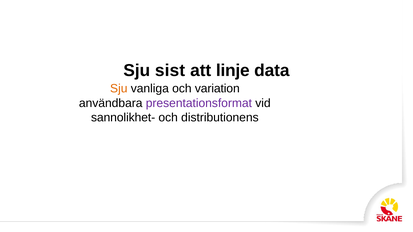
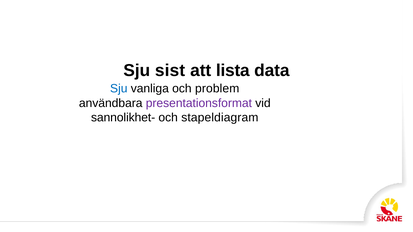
linje: linje -> lista (233, 71)
Sju colour: orange -> blue (119, 89)
variation: variation -> problem (217, 89)
distributionens: distributionens -> stapeldiagram (220, 118)
